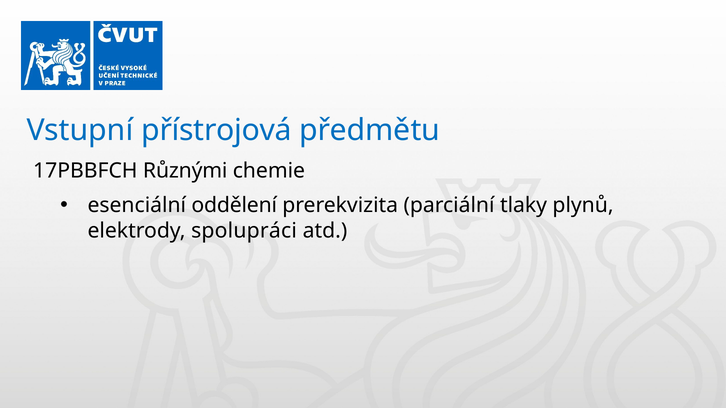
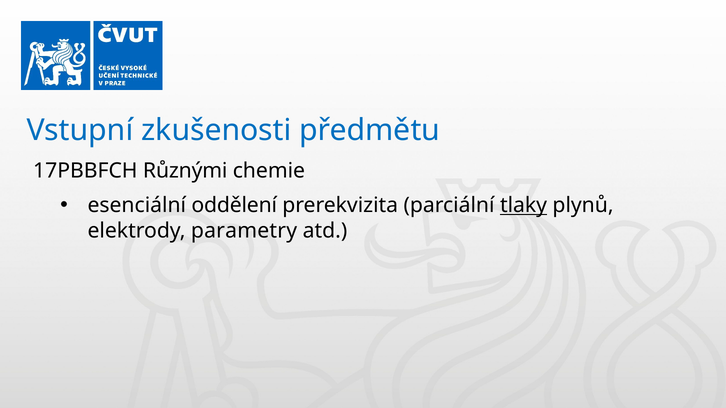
přístrojová: přístrojová -> zkušenosti (216, 130)
tlaky underline: none -> present (524, 206)
spolupráci: spolupráci -> parametry (244, 231)
